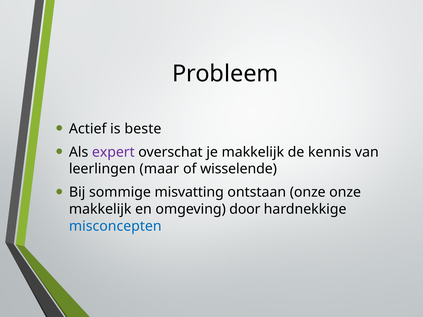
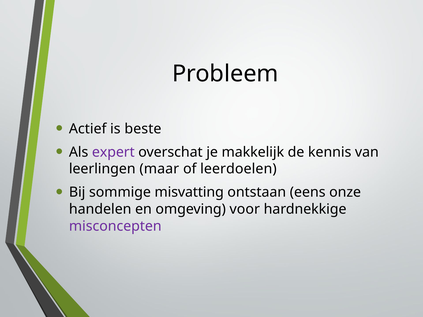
wisselende: wisselende -> leerdoelen (238, 169)
ontstaan onze: onze -> eens (308, 192)
makkelijk: makkelijk -> handelen (100, 209)
door: door -> voor (245, 209)
misconcepten colour: blue -> purple (115, 226)
